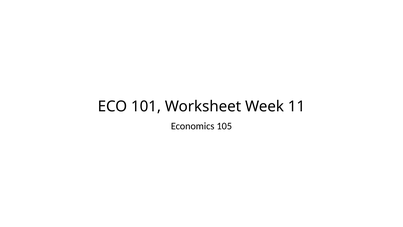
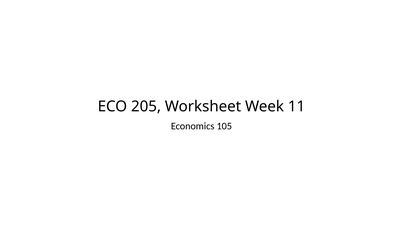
101: 101 -> 205 (146, 106)
